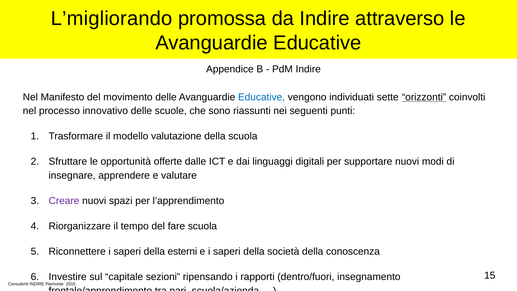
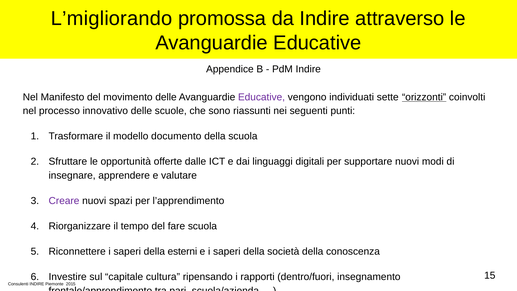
Educative colour: blue -> purple (262, 97)
valutazione: valutazione -> documento (176, 136)
sezioni: sezioni -> cultura (163, 277)
